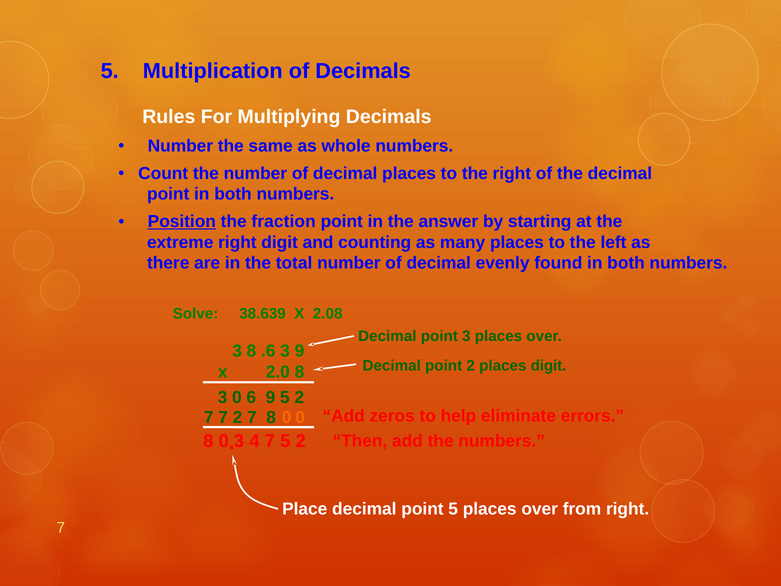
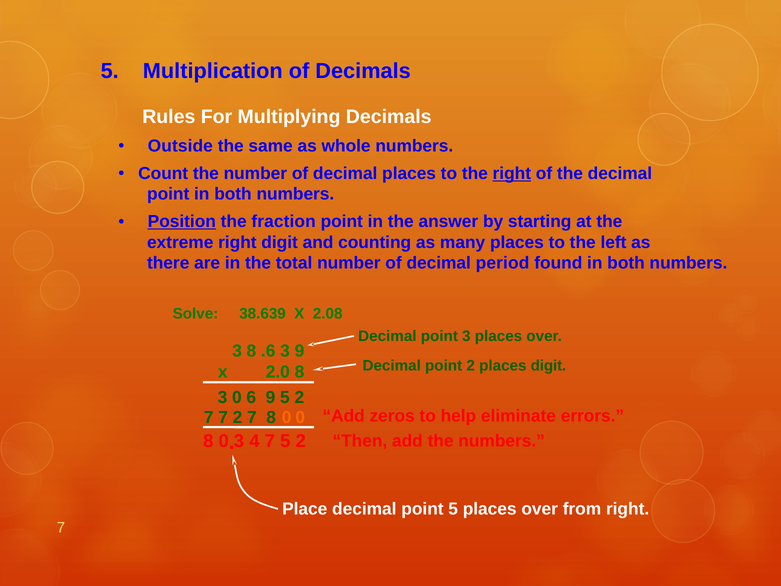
Number: Number -> Outside (180, 146)
right underline: none -> present (512, 173)
evenly: evenly -> period (503, 263)
